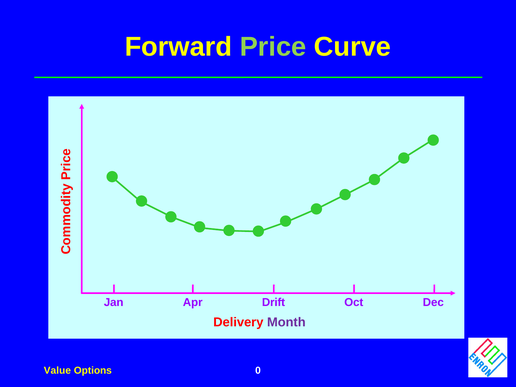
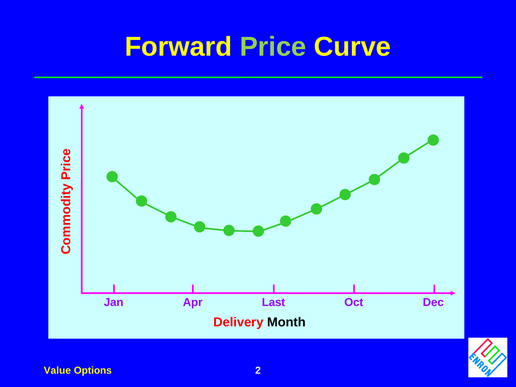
Drift: Drift -> Last (274, 302)
Month colour: purple -> black (286, 322)
0: 0 -> 2 (258, 371)
